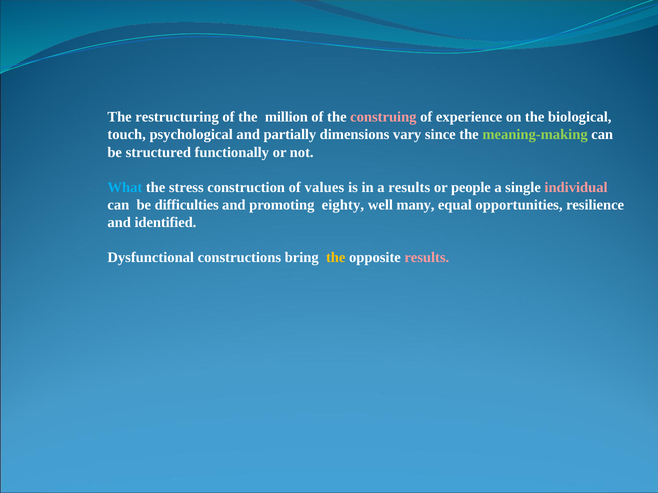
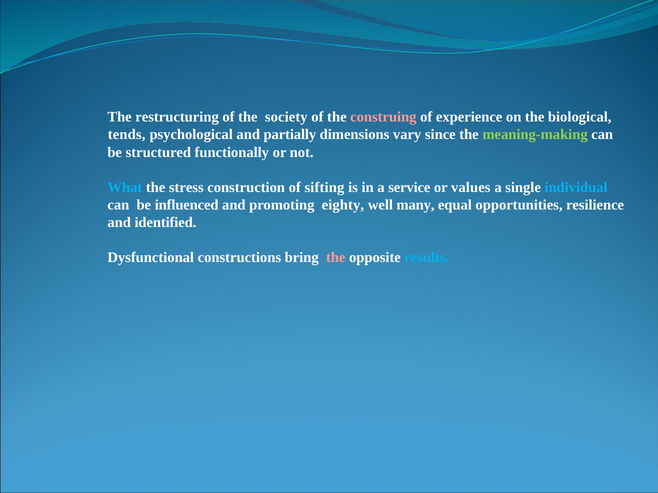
million: million -> society (286, 117)
touch: touch -> tends (127, 135)
values: values -> sifting (324, 187)
a results: results -> service (409, 187)
people: people -> values (471, 187)
individual colour: pink -> light blue (576, 187)
difficulties: difficulties -> influenced (187, 205)
the colour: yellow -> pink (336, 258)
results colour: pink -> light blue (427, 258)
